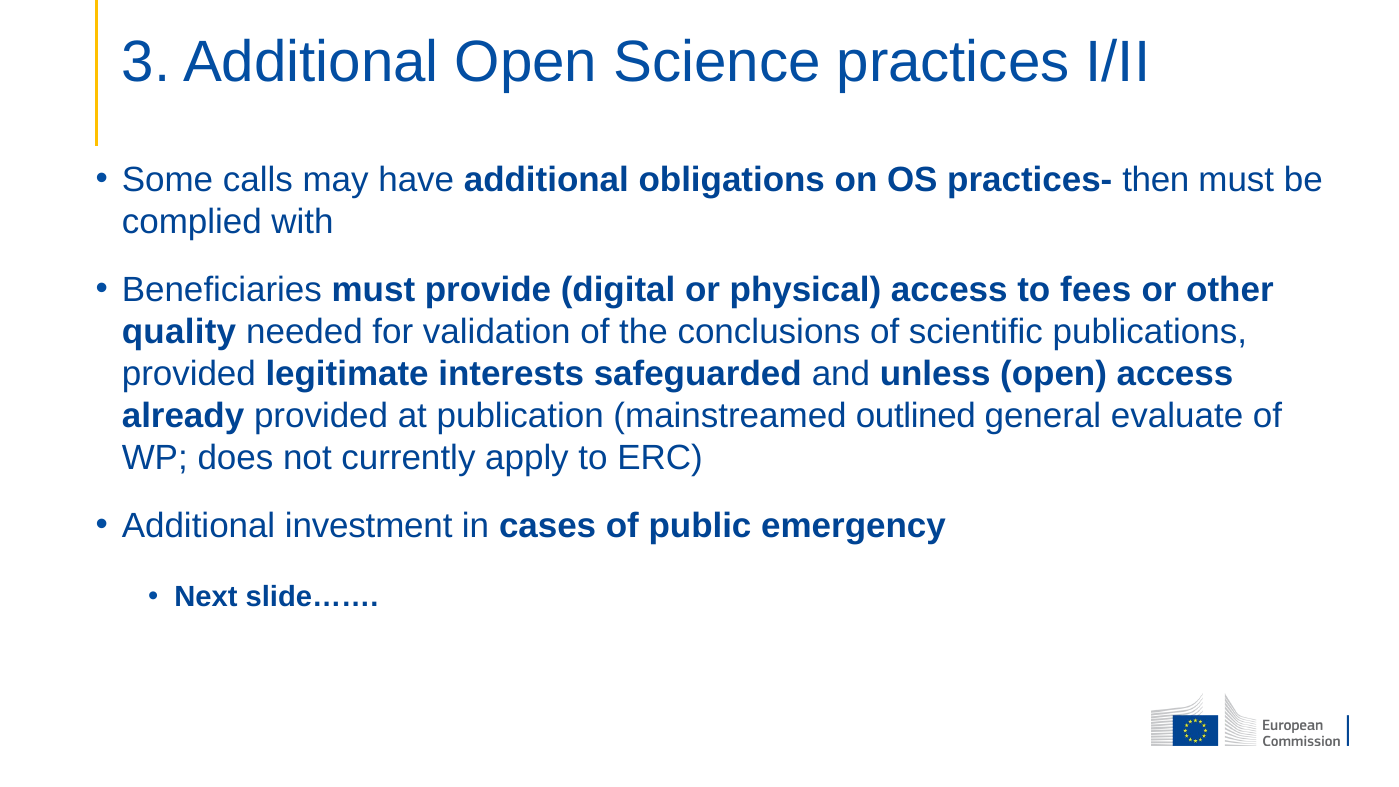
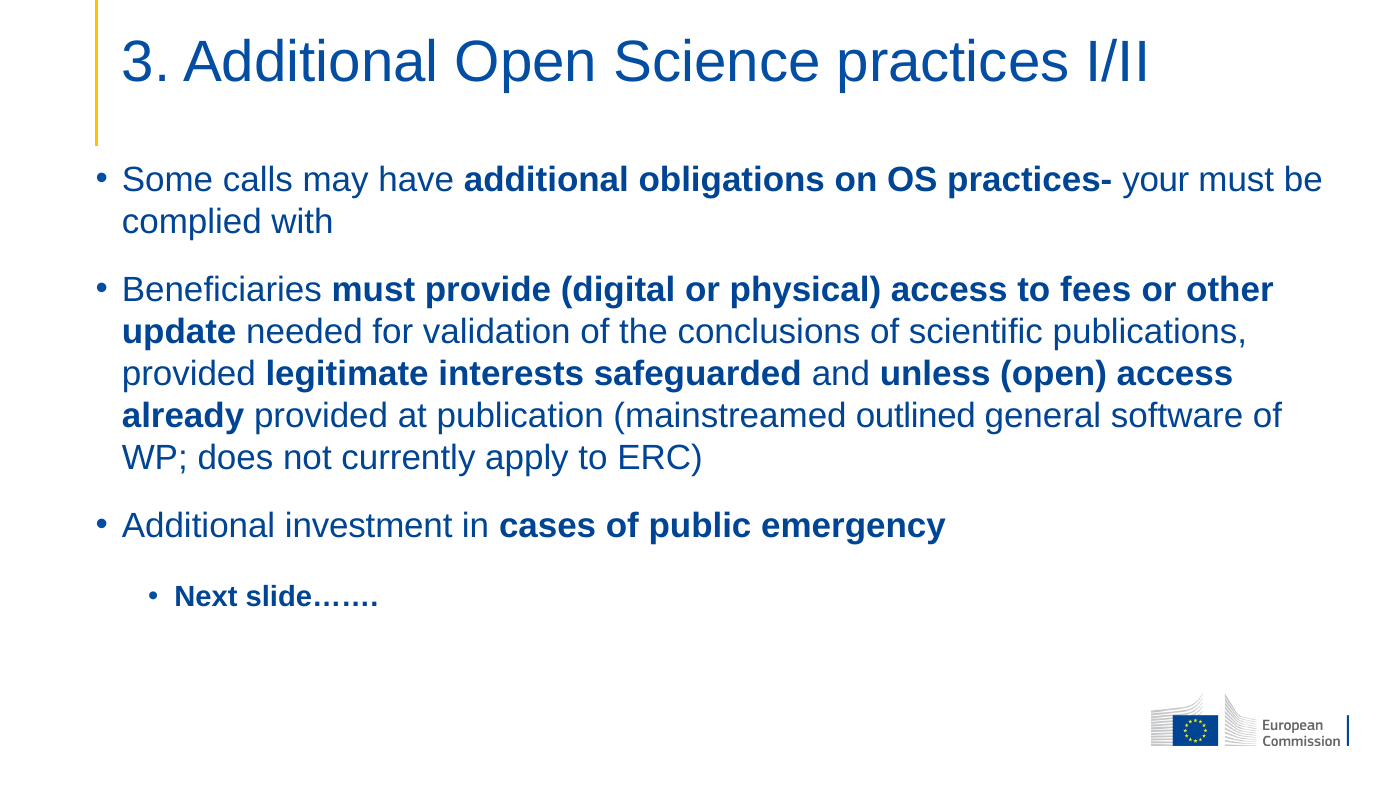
then: then -> your (1156, 179)
quality: quality -> update (179, 332)
evaluate: evaluate -> software (1177, 416)
